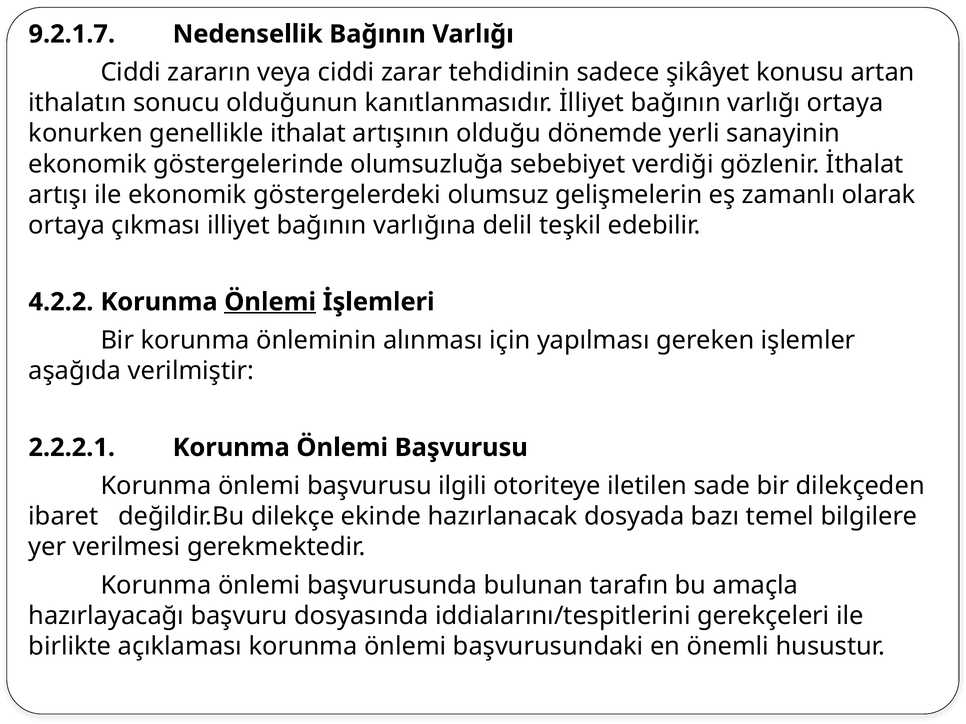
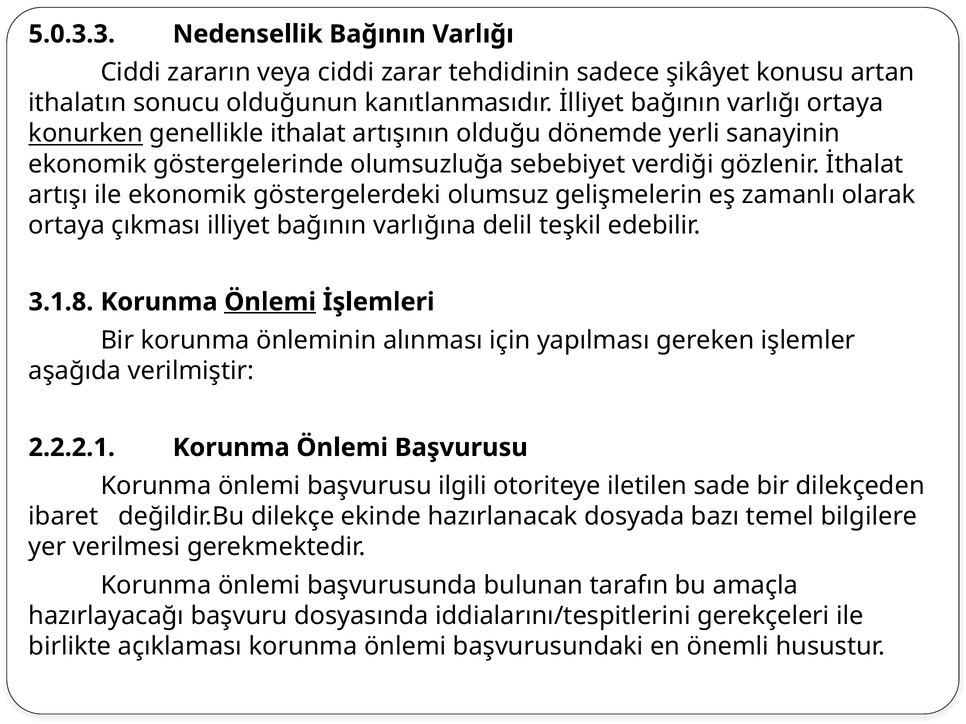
9.2.1.7: 9.2.1.7 -> 5.0.3.3 (72, 34)
konurken underline: none -> present (86, 134)
4.2.2: 4.2.2 -> 3.1.8 (61, 302)
